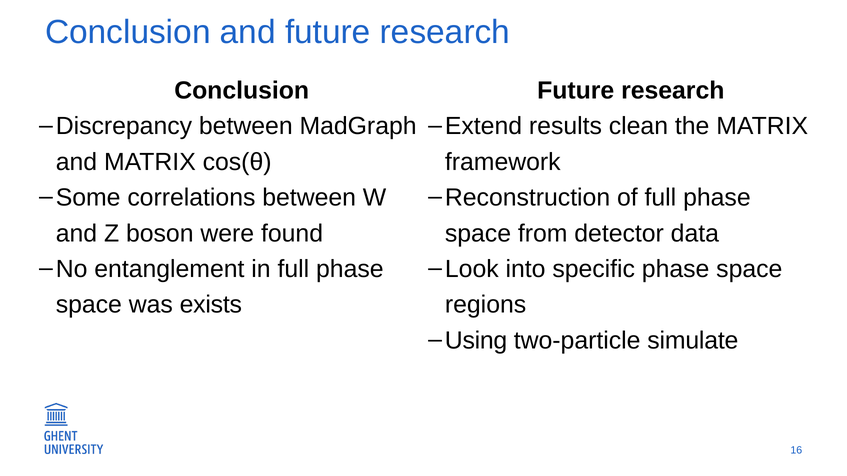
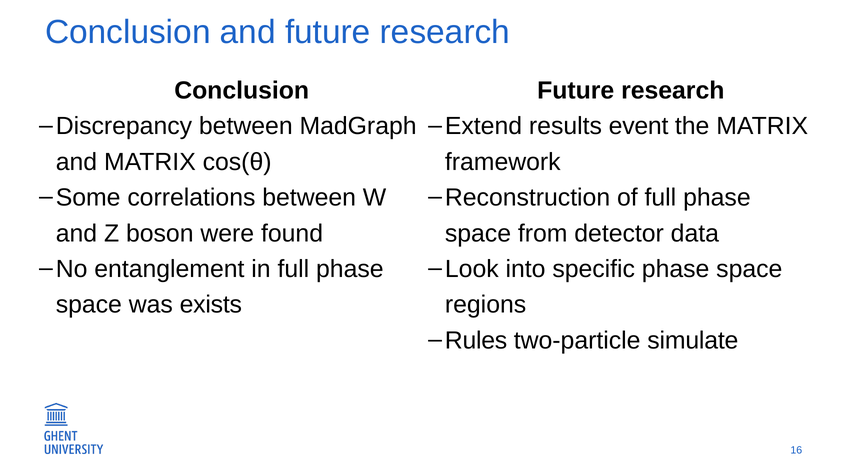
clean: clean -> event (639, 126)
Using: Using -> Rules (476, 341)
